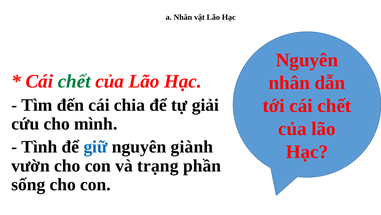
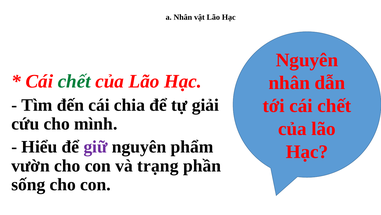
Tình: Tình -> Hiểu (39, 146)
giữ colour: blue -> purple (96, 146)
giành: giành -> phẩm (192, 146)
